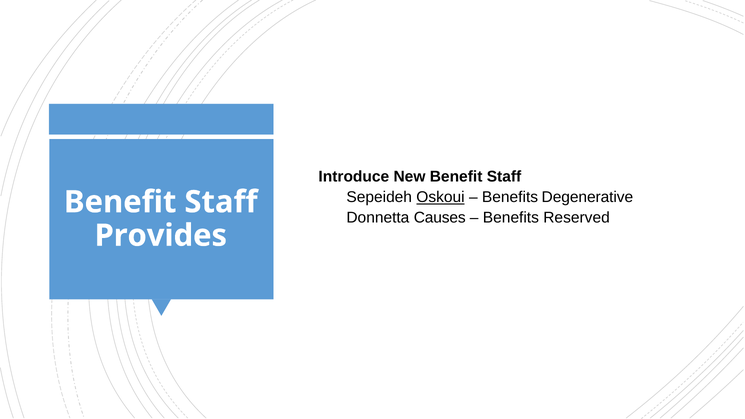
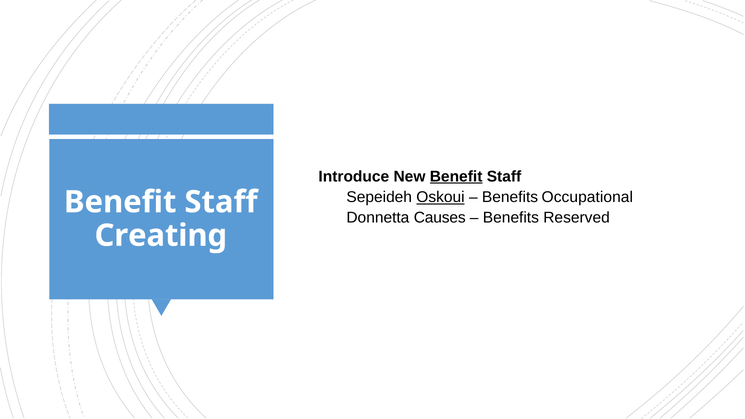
Benefit underline: none -> present (456, 177)
Degenerative: Degenerative -> Occupational (587, 197)
Provides: Provides -> Creating (161, 236)
